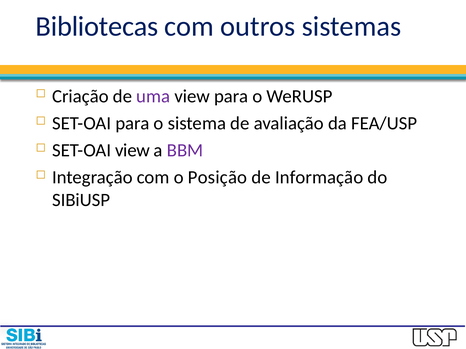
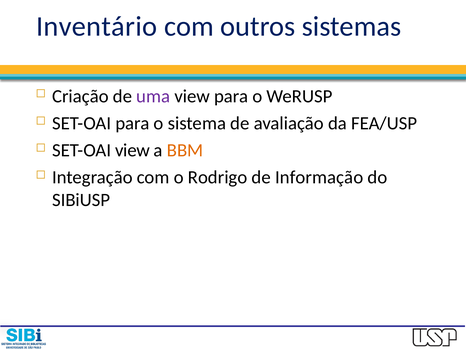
Bibliotecas: Bibliotecas -> Inventário (97, 27)
BBM colour: purple -> orange (185, 151)
Posição: Posição -> Rodrigo (218, 178)
